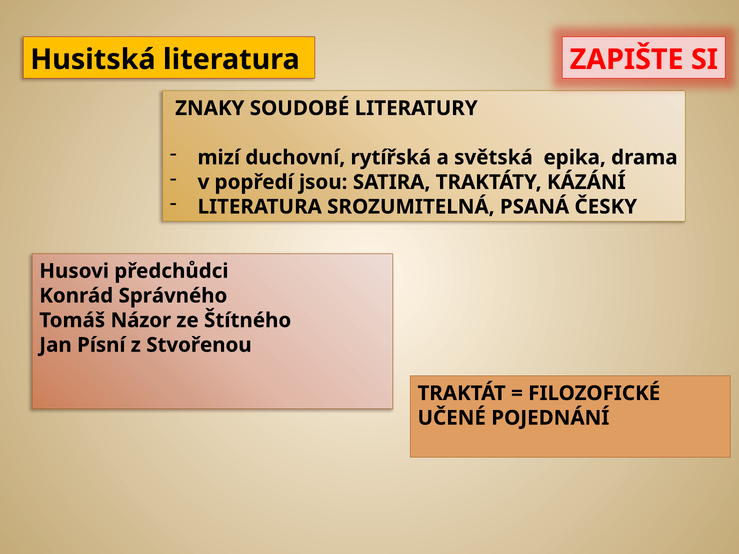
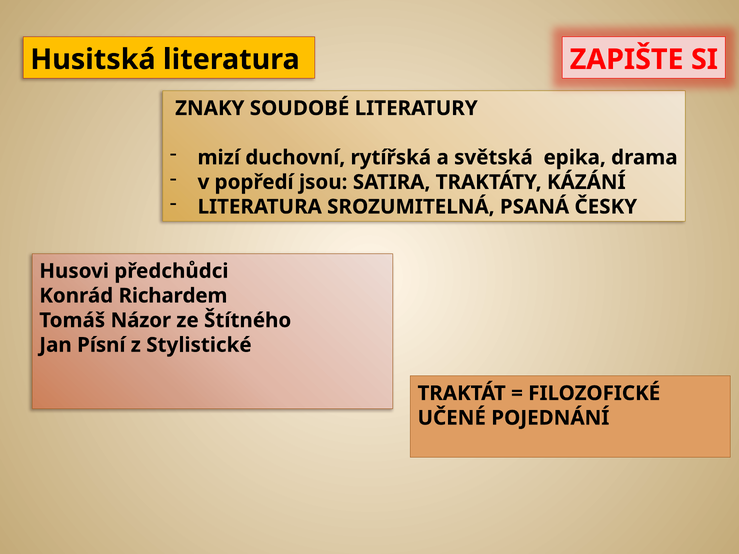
Správného: Správného -> Richardem (173, 296)
Stvořenou: Stvořenou -> Stylistické (199, 345)
